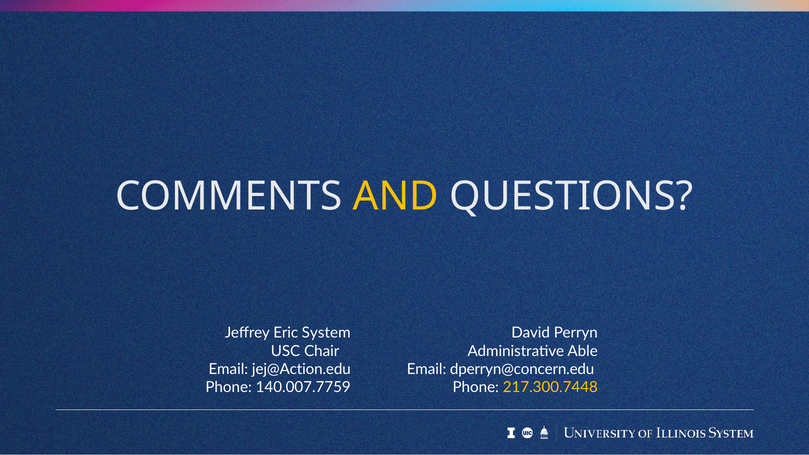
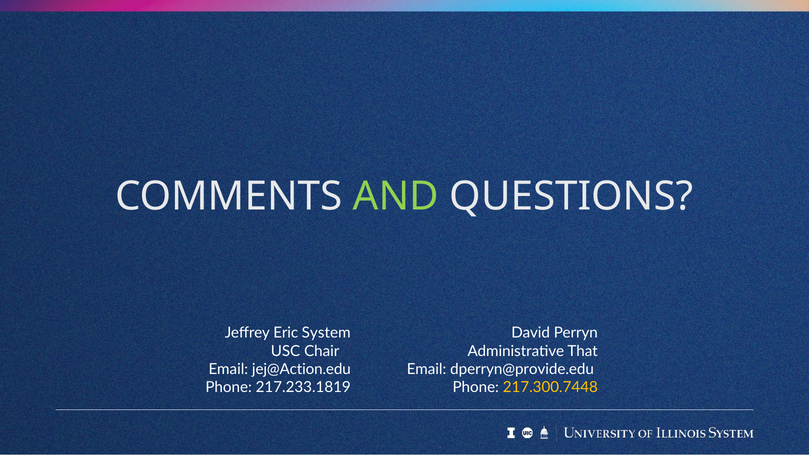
AND colour: yellow -> light green (396, 197)
Able: Able -> That (583, 351)
dperryn@concern.edu: dperryn@concern.edu -> dperryn@provide.edu (522, 369)
140.007.7759: 140.007.7759 -> 217.233.1819 (303, 388)
